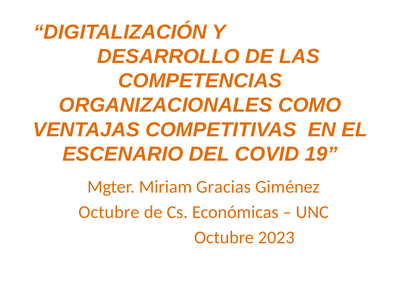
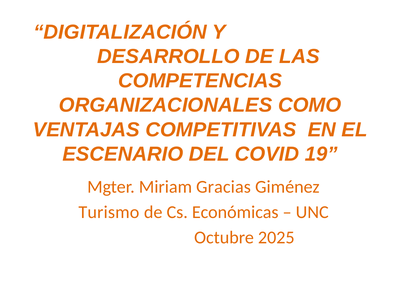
Octubre: Octubre -> Turismo (109, 212)
2023: 2023 -> 2025 (276, 238)
